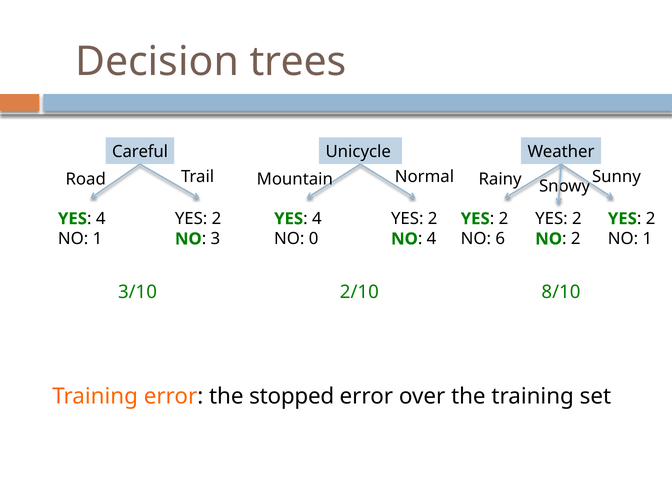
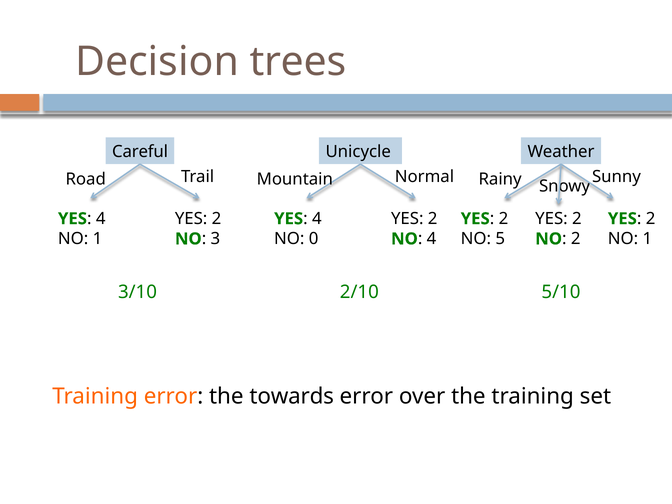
6: 6 -> 5 (500, 239)
8/10: 8/10 -> 5/10 (561, 292)
stopped: stopped -> towards (292, 396)
